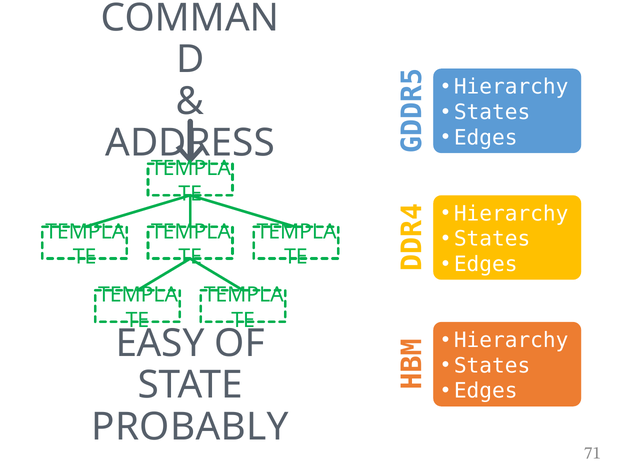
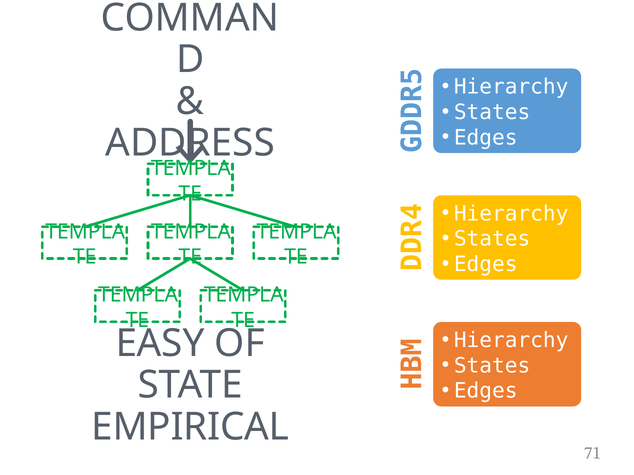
PROBABLY: PROBABLY -> EMPIRICAL (190, 427)
